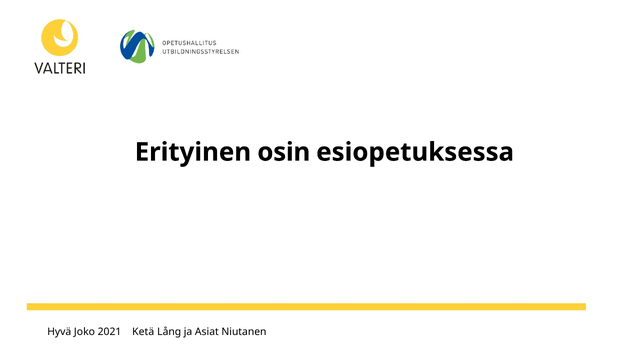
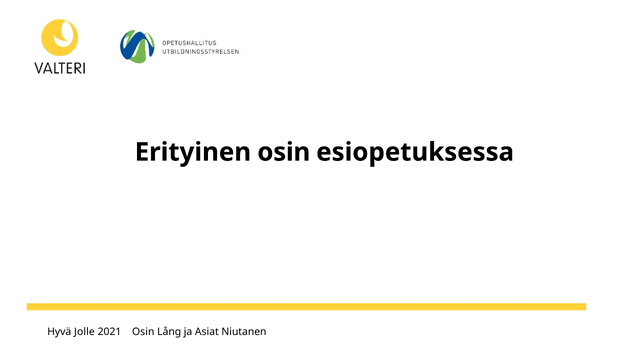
Joko: Joko -> Jolle (84, 332)
2021 Ketä: Ketä -> Osin (143, 332)
